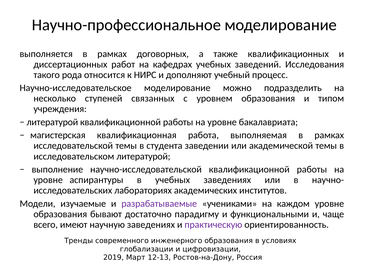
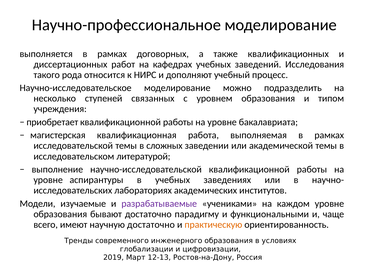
литературой: литературой -> приобретает (52, 122)
студента: студента -> сложных (164, 146)
научную заведениях: заведениях -> достаточно (151, 224)
практическую colour: purple -> orange (213, 224)
